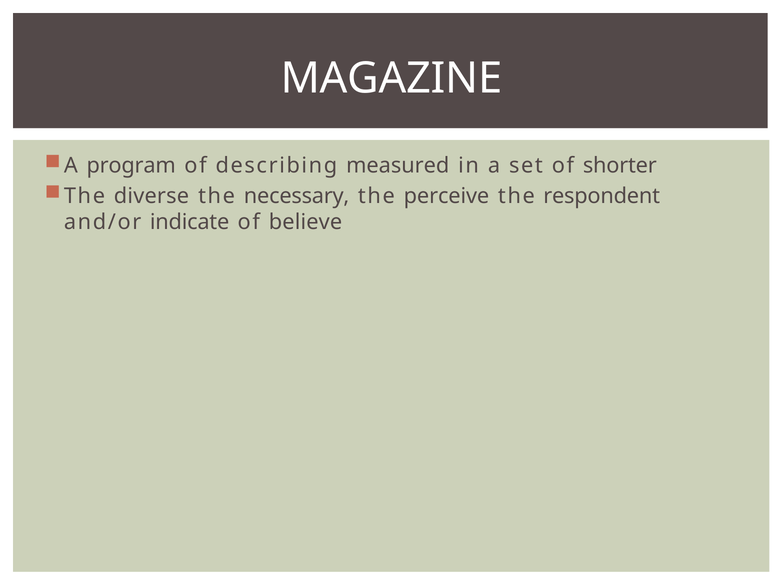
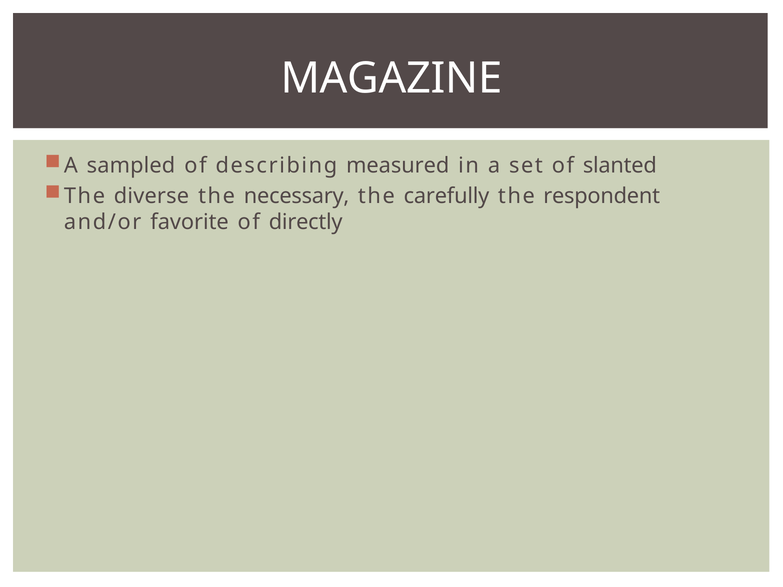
program: program -> sampled (131, 166)
shorter: shorter -> slanted (620, 166)
perceive: perceive -> carefully (447, 196)
indicate: indicate -> favorite (190, 222)
believe: believe -> directly (306, 222)
